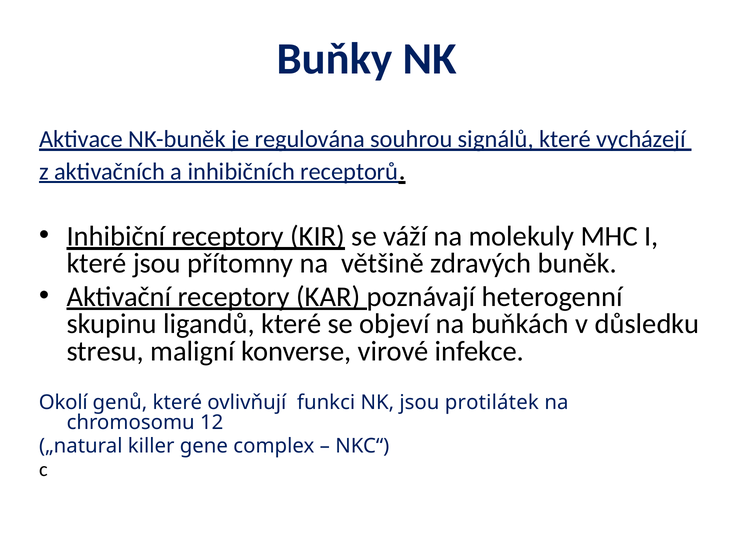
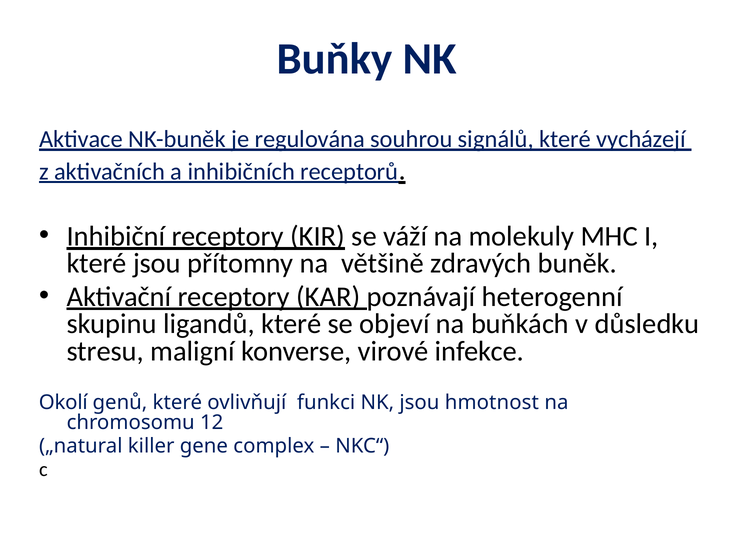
protilátek: protilátek -> hmotnost (492, 403)
